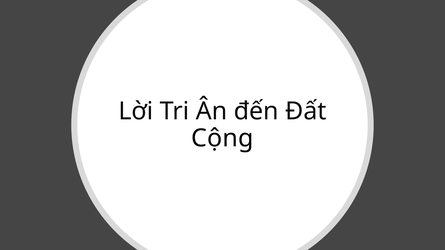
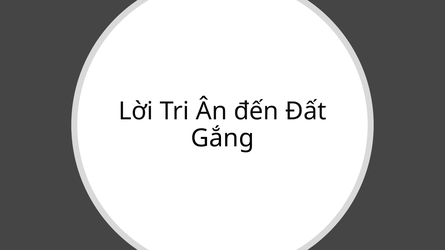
Cộng: Cộng -> Gắng (222, 139)
